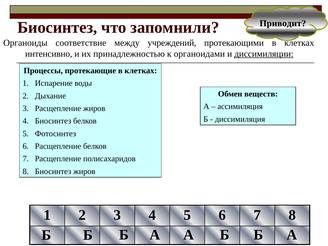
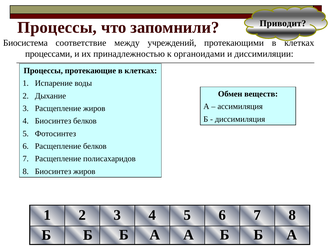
Биосинтез: Биосинтез -> Процессы (57, 27)
Органоиды: Органоиды -> Биосистема (25, 43)
интенсивно: интенсивно -> процессами (49, 54)
диссимиляции underline: present -> none (264, 54)
